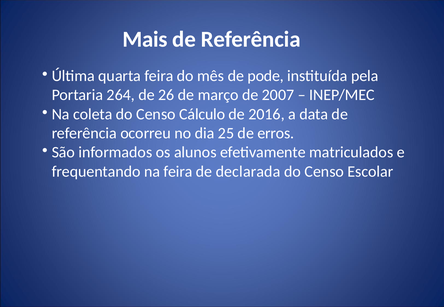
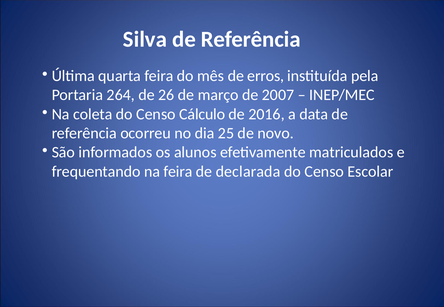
Mais: Mais -> Silva (145, 40)
pode: pode -> erros (266, 76)
erros: erros -> novo (276, 133)
